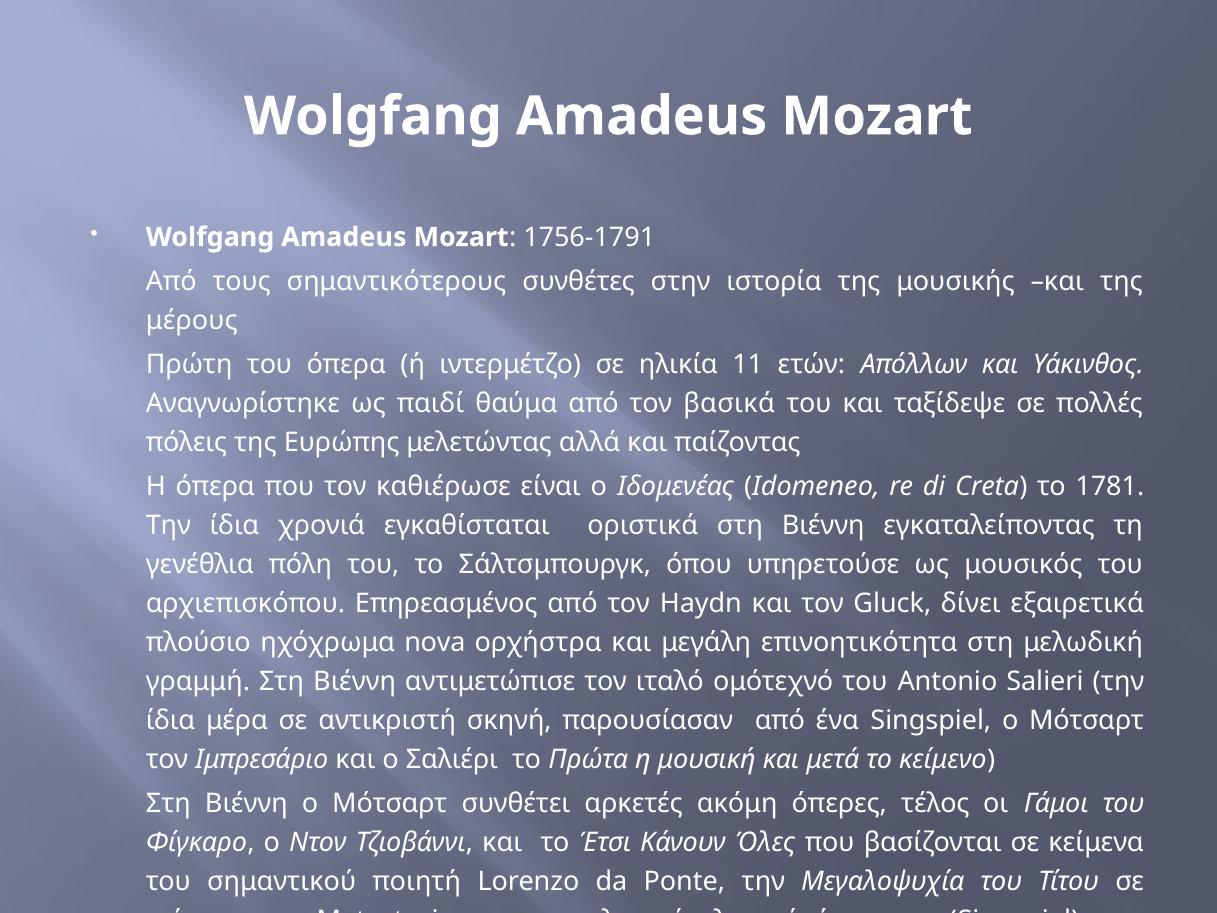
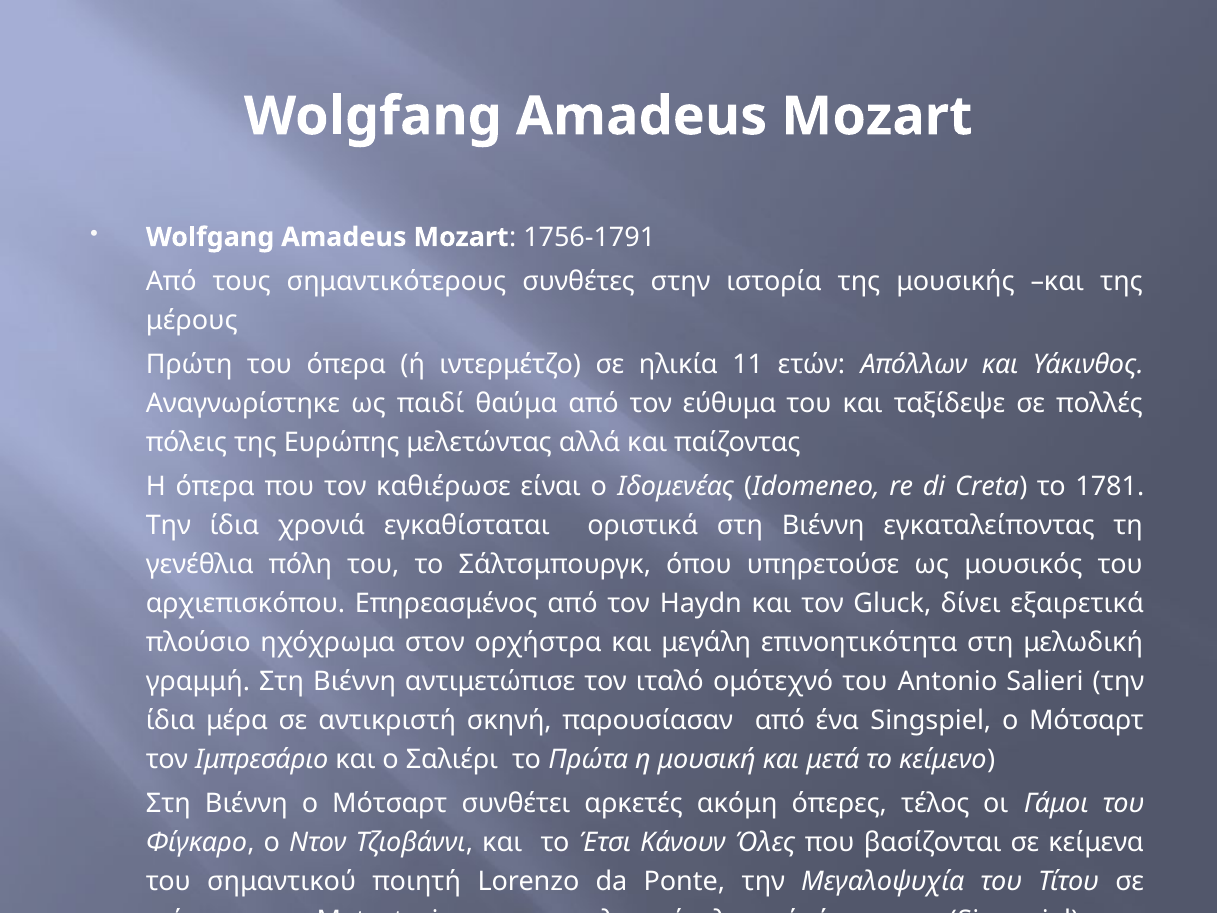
βασικά: βασικά -> εύθυμα (729, 404)
nova: nova -> στον (435, 642)
